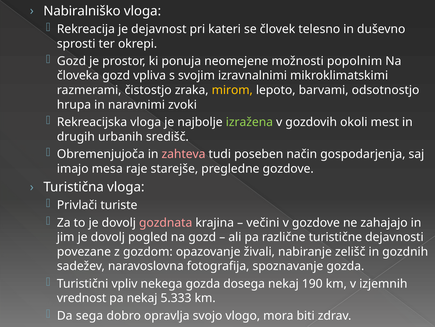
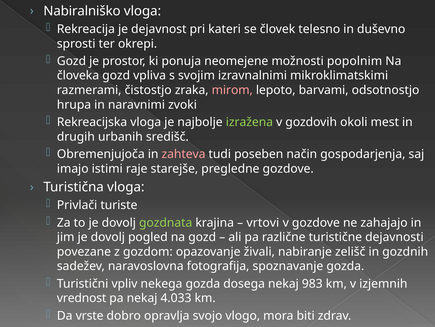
mirom colour: yellow -> pink (232, 90)
mesa: mesa -> istimi (107, 168)
gozdnata colour: pink -> light green (166, 222)
večini: večini -> vrtovi (263, 222)
190: 190 -> 983 (312, 283)
5.333: 5.333 -> 4.033 (176, 298)
sega: sega -> vrste (90, 315)
